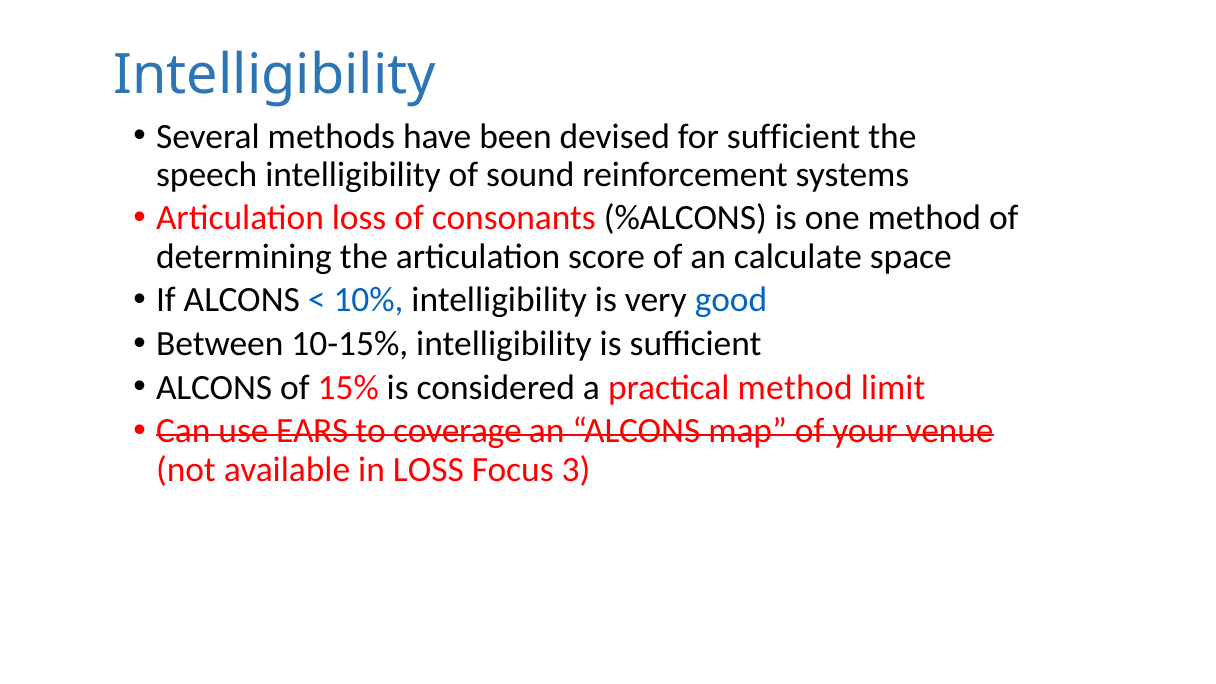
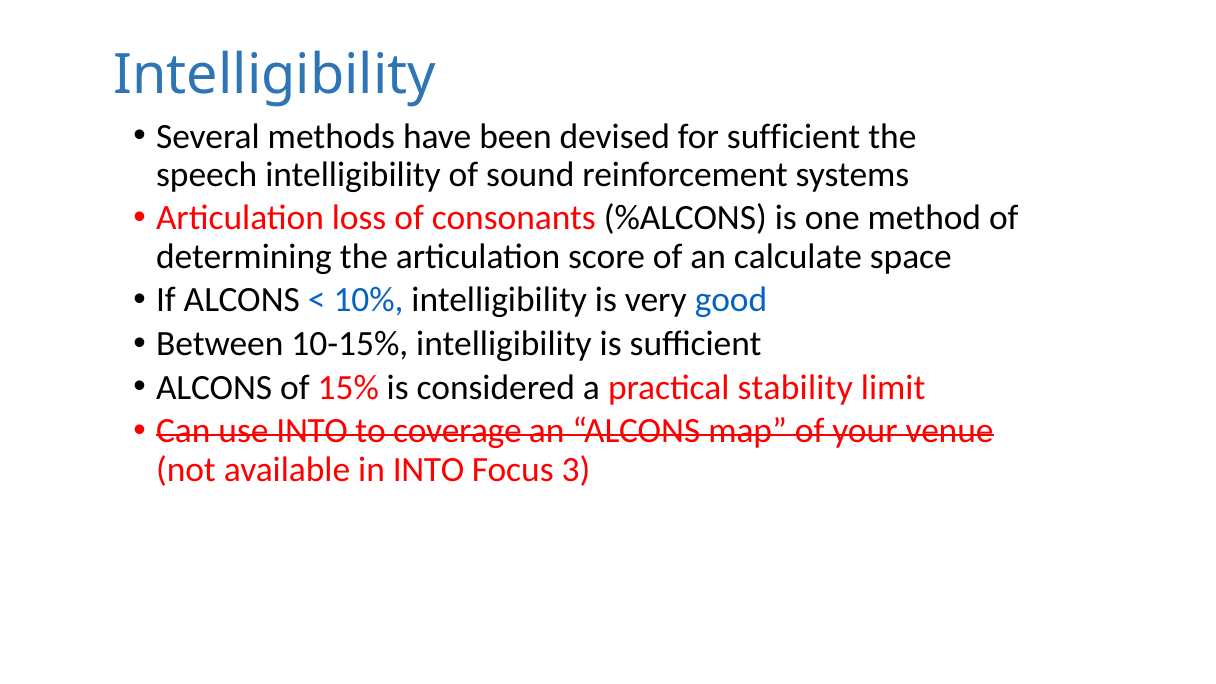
practical method: method -> stability (795, 387)
use EARS: EARS -> INTO (312, 431)
in LOSS: LOSS -> INTO (429, 469)
